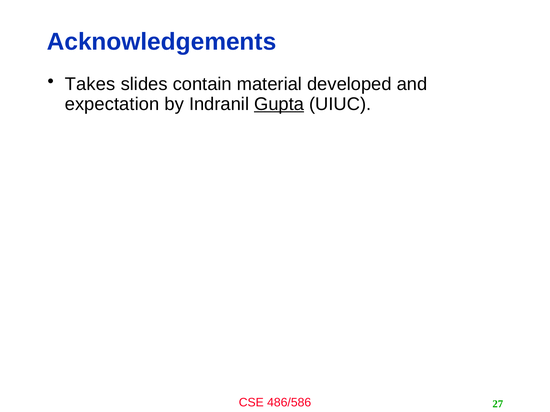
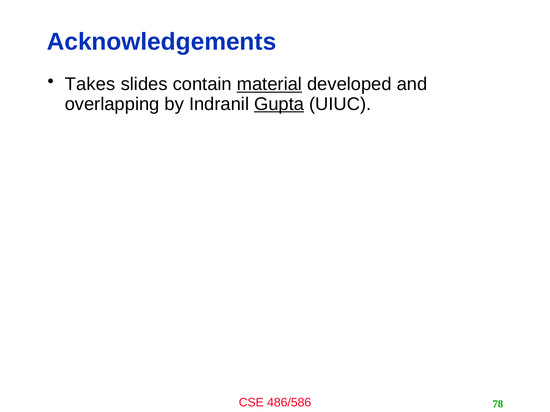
material underline: none -> present (269, 84)
expectation: expectation -> overlapping (112, 104)
27: 27 -> 78 (498, 404)
